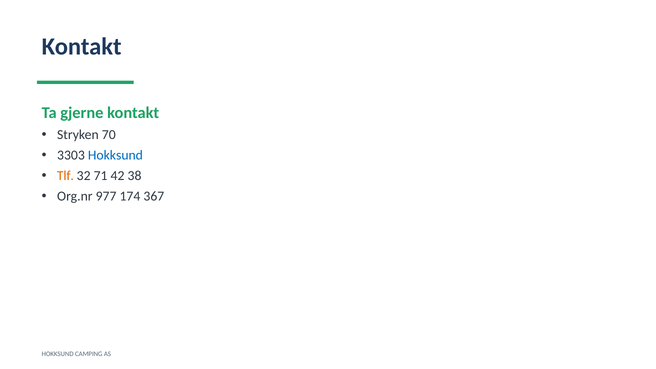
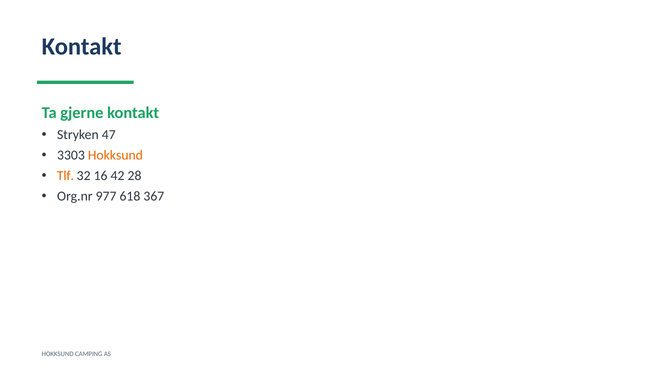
70: 70 -> 47 (109, 135)
Hokksund colour: blue -> orange (115, 155)
71: 71 -> 16 (101, 176)
38: 38 -> 28 (135, 176)
174: 174 -> 618 (130, 196)
